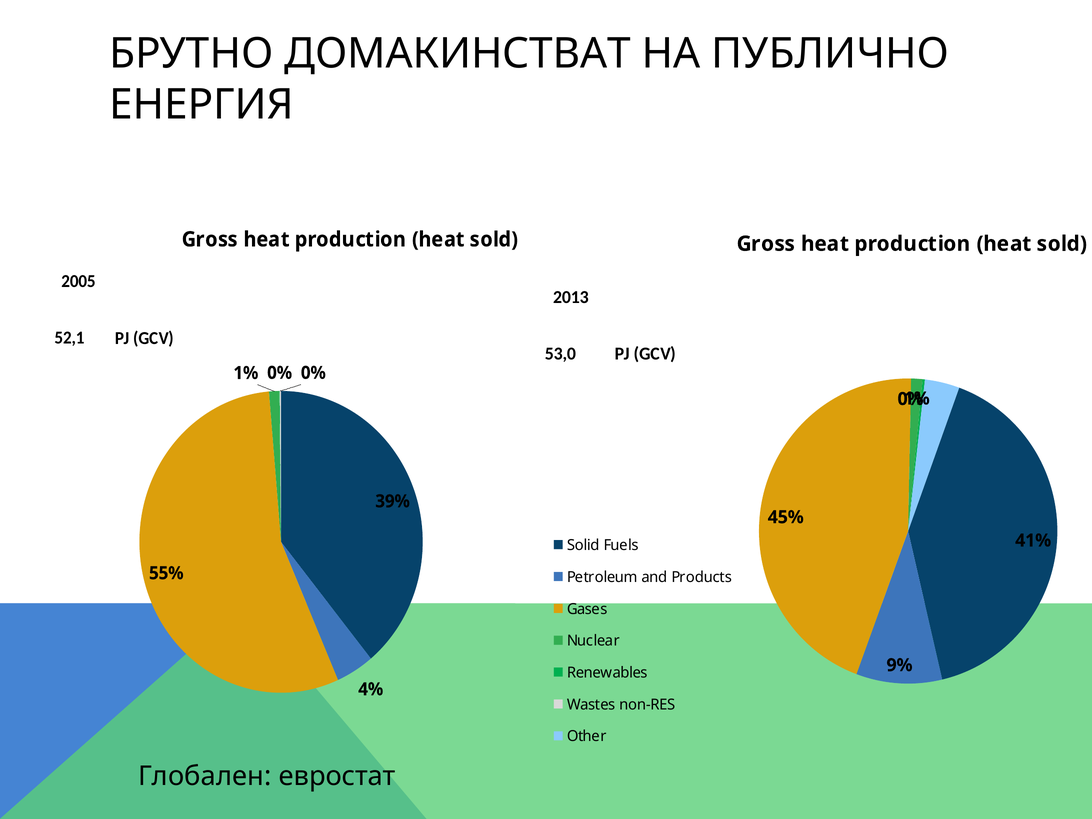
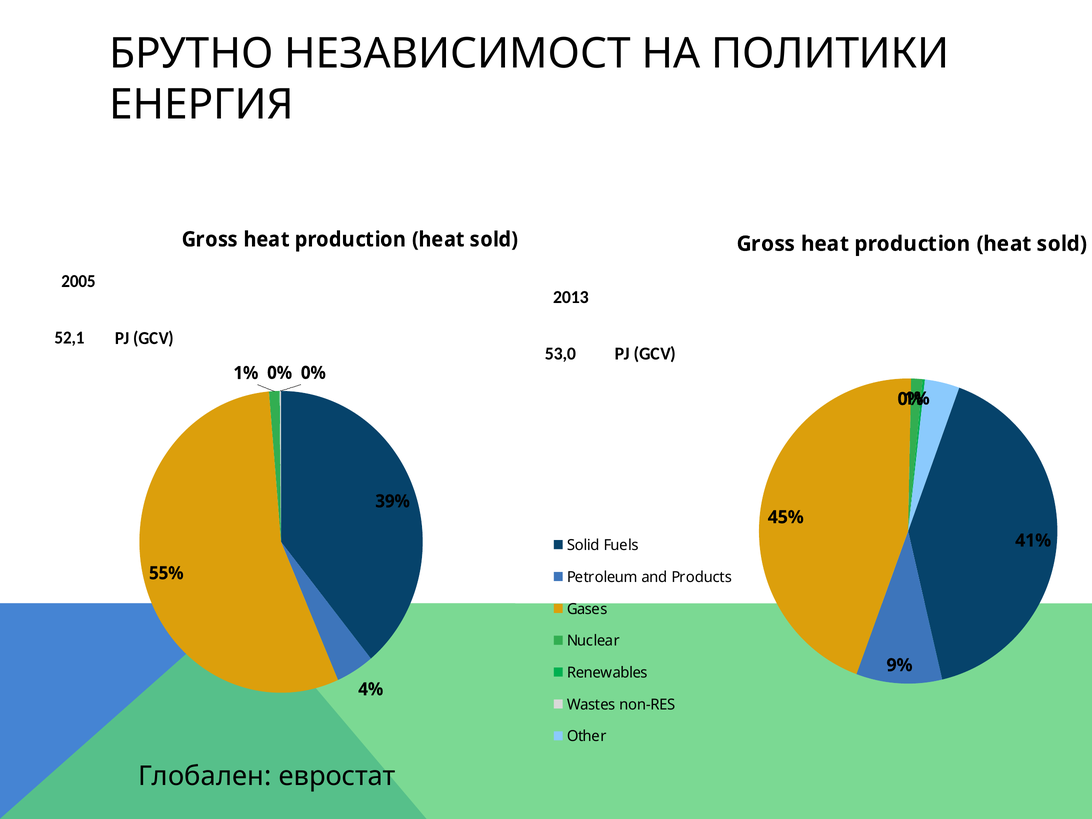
ДОМАКИНСТВАТ: ДОМАКИНСТВАТ -> НЕЗАВИСИМОСТ (458, 54)
ПУБЛИЧНО: ПУБЛИЧНО -> ПОЛИТИКИ (830, 54)
